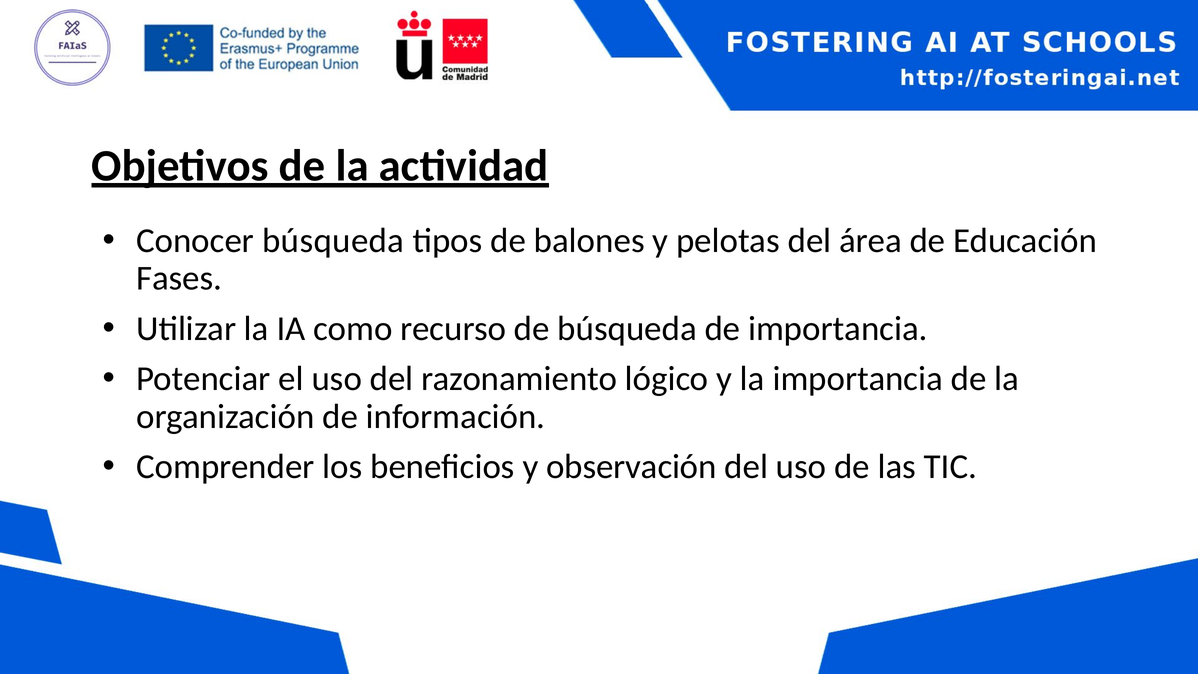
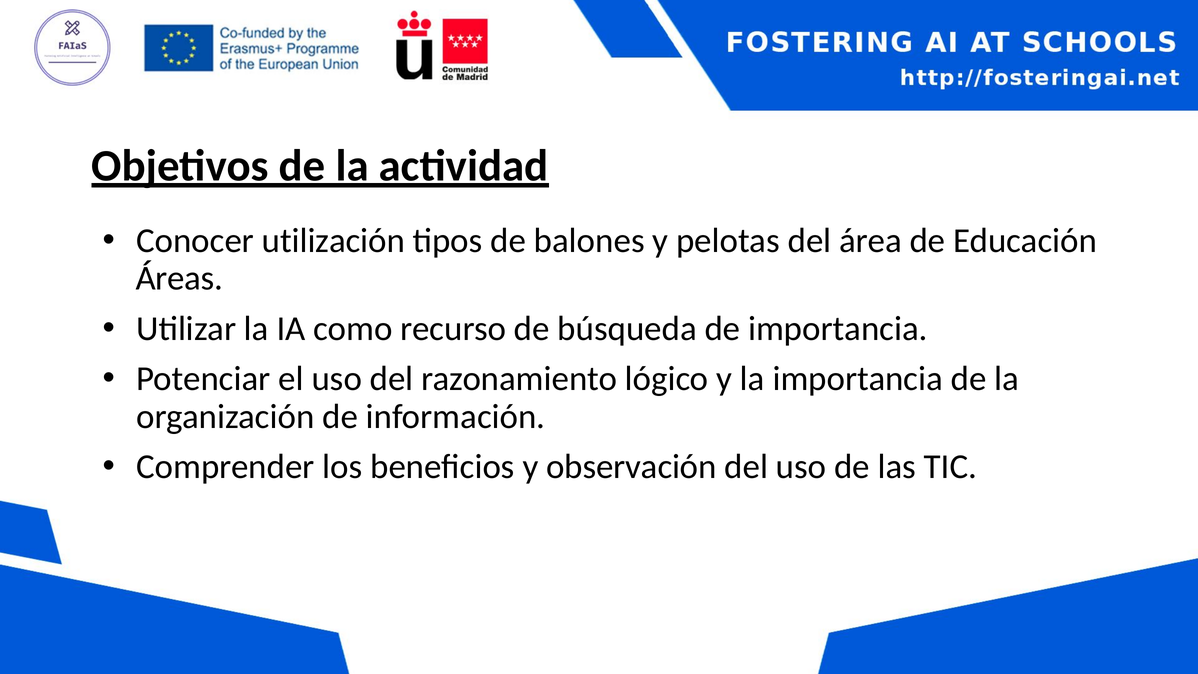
Conocer búsqueda: búsqueda -> utilización (333, 241)
Fases: Fases -> Áreas (179, 278)
